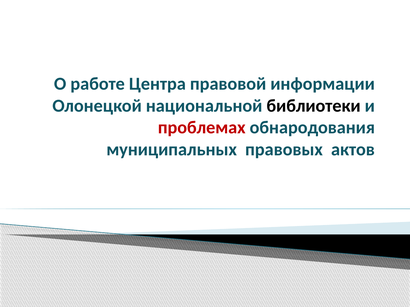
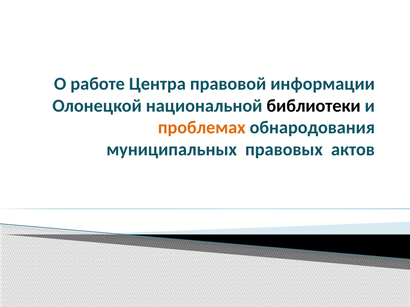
проблемах colour: red -> orange (202, 128)
